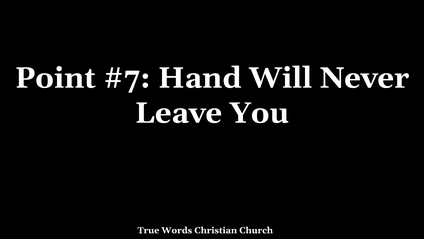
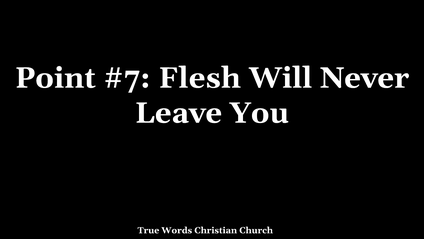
Hand: Hand -> Flesh (200, 78)
